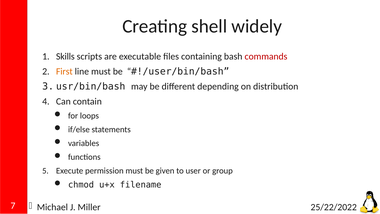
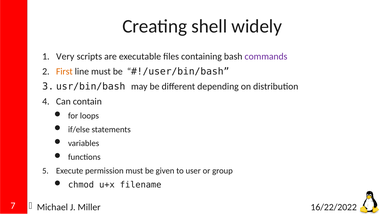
Skills: Skills -> Very (65, 56)
commands colour: red -> purple (266, 56)
25/22/2022: 25/22/2022 -> 16/22/2022 (334, 207)
